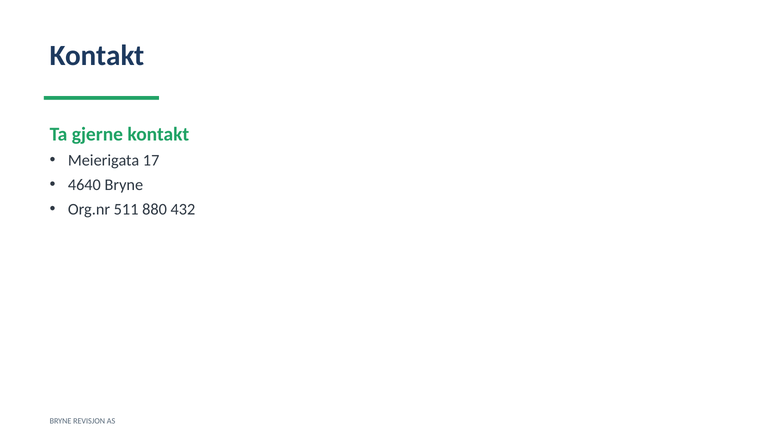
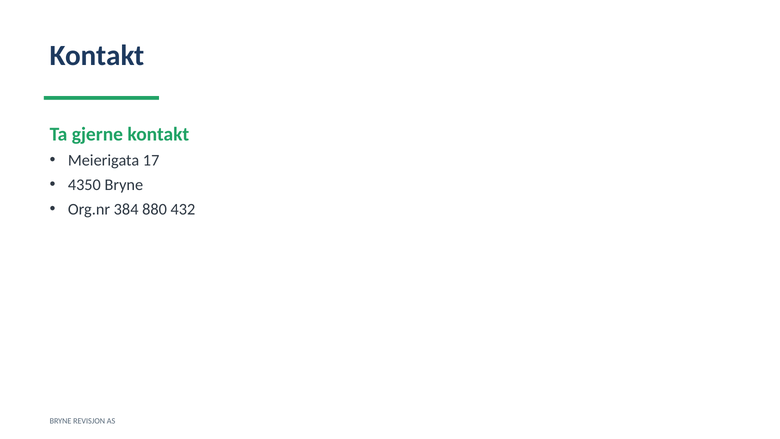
4640: 4640 -> 4350 (84, 185)
511: 511 -> 384 (126, 209)
